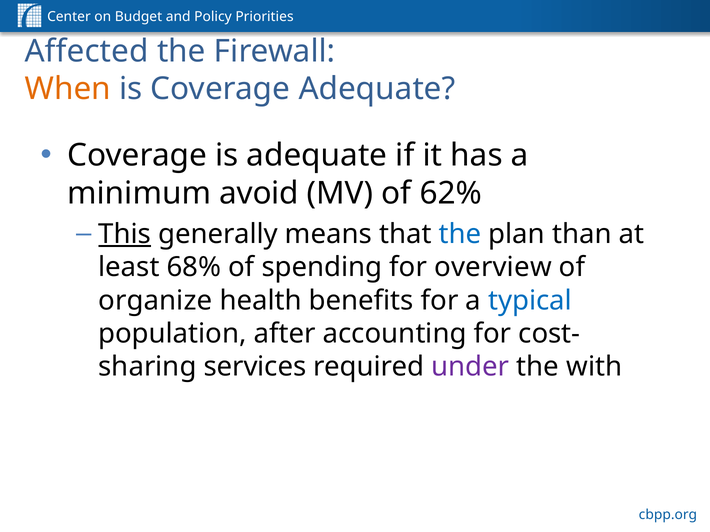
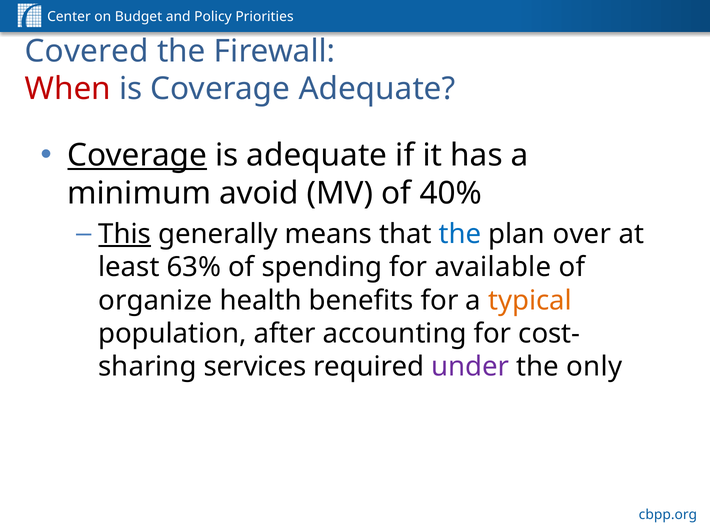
Affected: Affected -> Covered (87, 51)
When colour: orange -> red (68, 89)
Coverage underline: none -> present (137, 156)
62%: 62% -> 40% (451, 194)
than: than -> over (582, 234)
68%: 68% -> 63% (194, 268)
overview: overview -> available (493, 268)
typical colour: blue -> orange (530, 301)
with: with -> only (594, 367)
